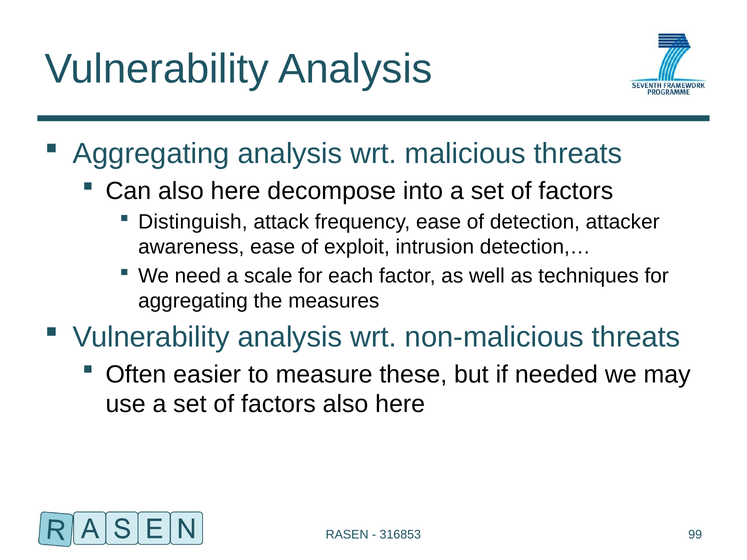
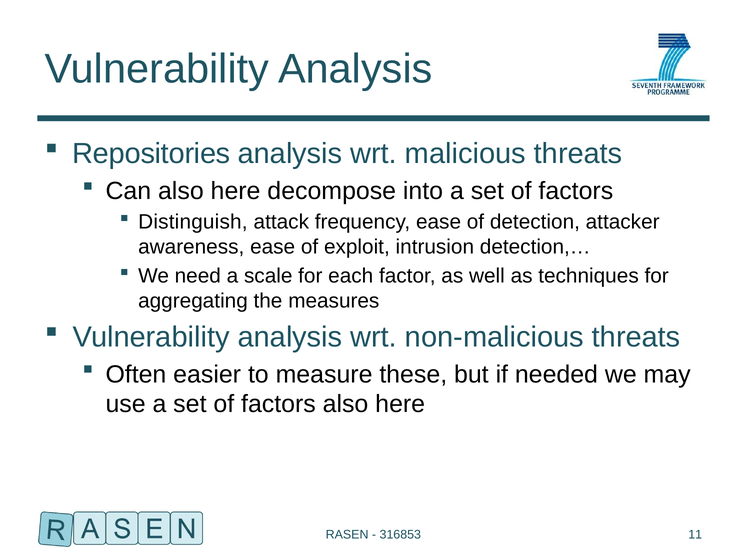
Aggregating: Aggregating -> Repositories (151, 154)
99: 99 -> 11 (695, 535)
